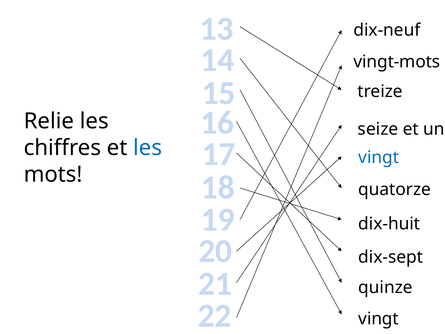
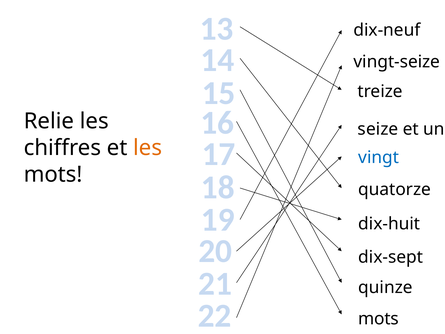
vingt-mots: vingt-mots -> vingt-seize (397, 62)
les colour: blue -> orange (148, 148)
vingt: vingt -> mots (379, 319)
